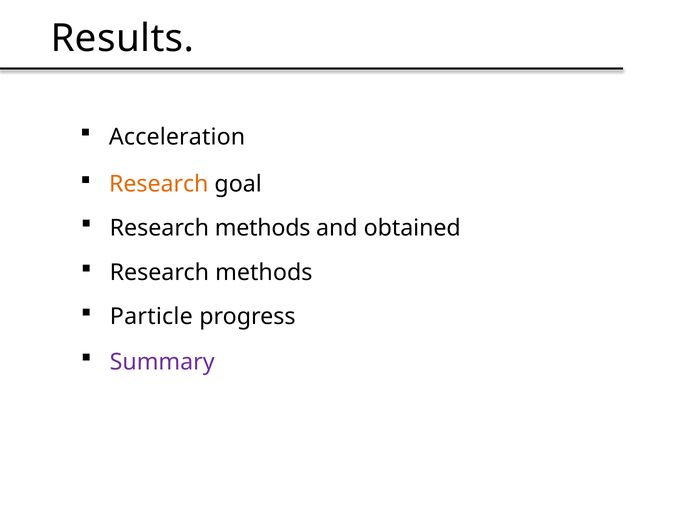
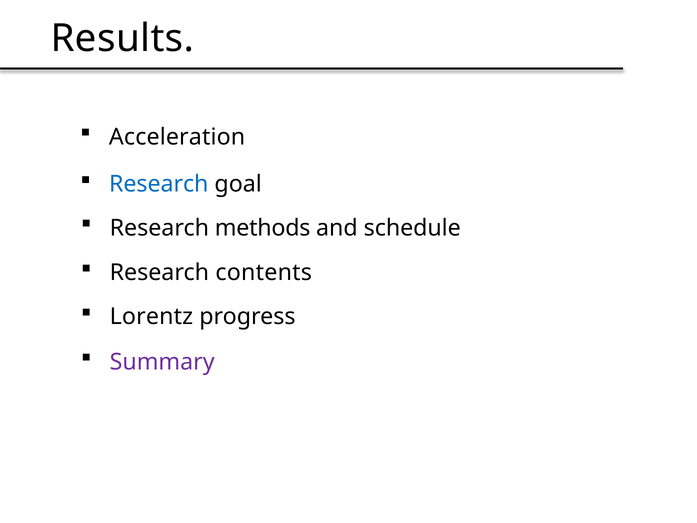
Research colour: orange -> blue (159, 184)
obtained: obtained -> schedule (412, 228)
methods: methods -> contents (264, 273)
Particle: Particle -> Lorentz (151, 317)
